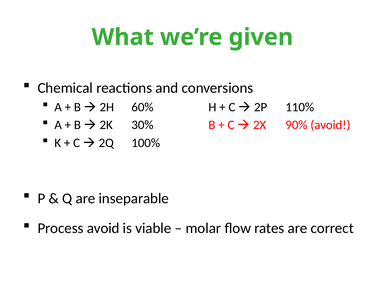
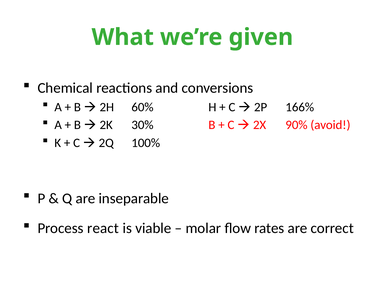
110%: 110% -> 166% (300, 107)
Process avoid: avoid -> react (103, 229)
